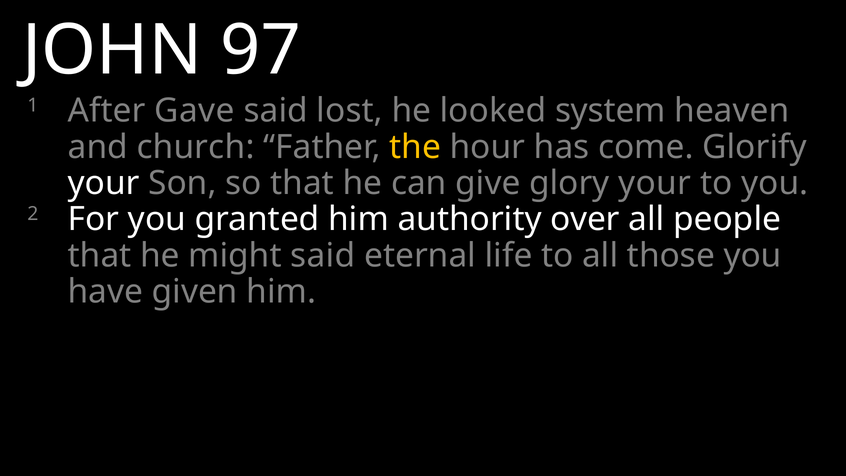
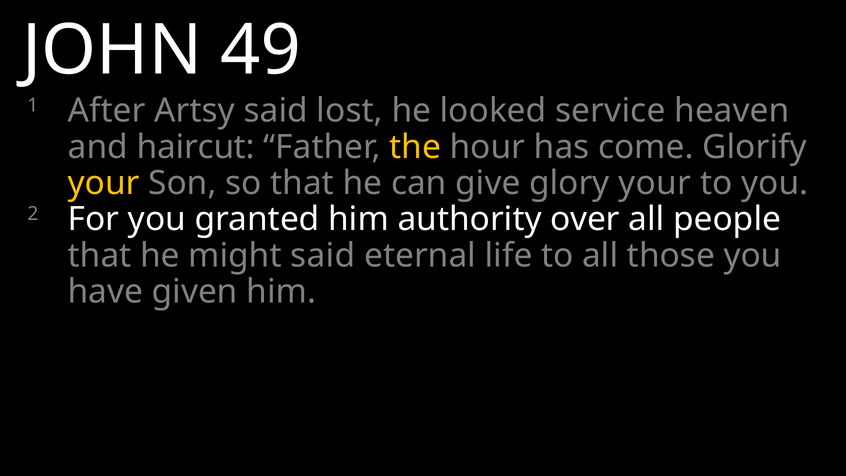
97: 97 -> 49 (261, 50)
Gave: Gave -> Artsy (195, 111)
system: system -> service (610, 111)
church: church -> haircut (196, 147)
your colour: white -> yellow (104, 183)
